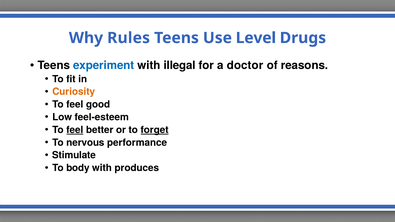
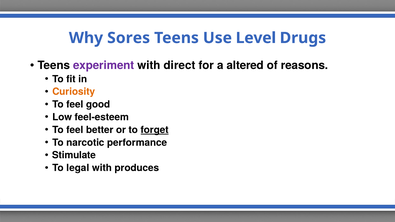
Rules: Rules -> Sores (129, 38)
experiment colour: blue -> purple (104, 65)
illegal: illegal -> direct (180, 65)
doctor: doctor -> altered (245, 65)
feel underline: present -> none (75, 130)
nervous: nervous -> narcotic (85, 143)
body: body -> legal (78, 168)
